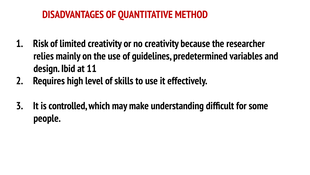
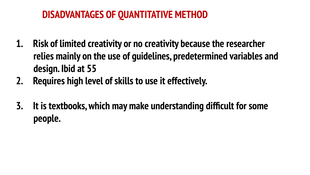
11: 11 -> 55 (92, 68)
controlled: controlled -> textbooks (68, 106)
